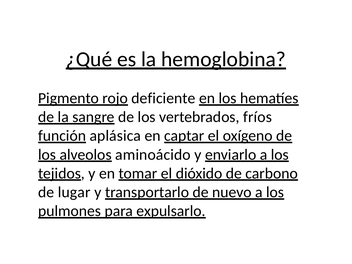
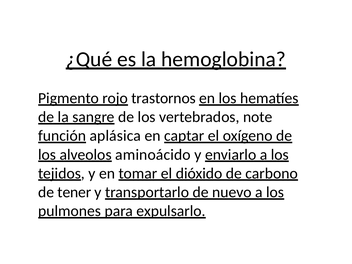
deficiente: deficiente -> trastornos (164, 98)
fríos: fríos -> note (258, 117)
lugar: lugar -> tener (74, 192)
